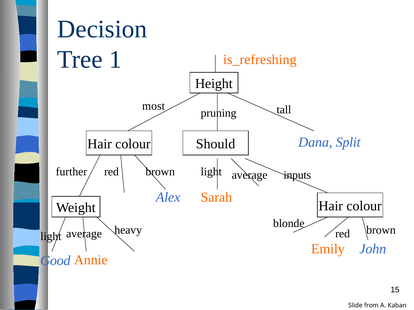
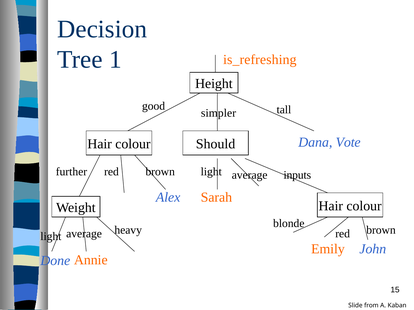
most: most -> good (154, 106)
pruning: pruning -> simpler (219, 113)
Split: Split -> Vote (348, 143)
Good: Good -> Done (55, 261)
